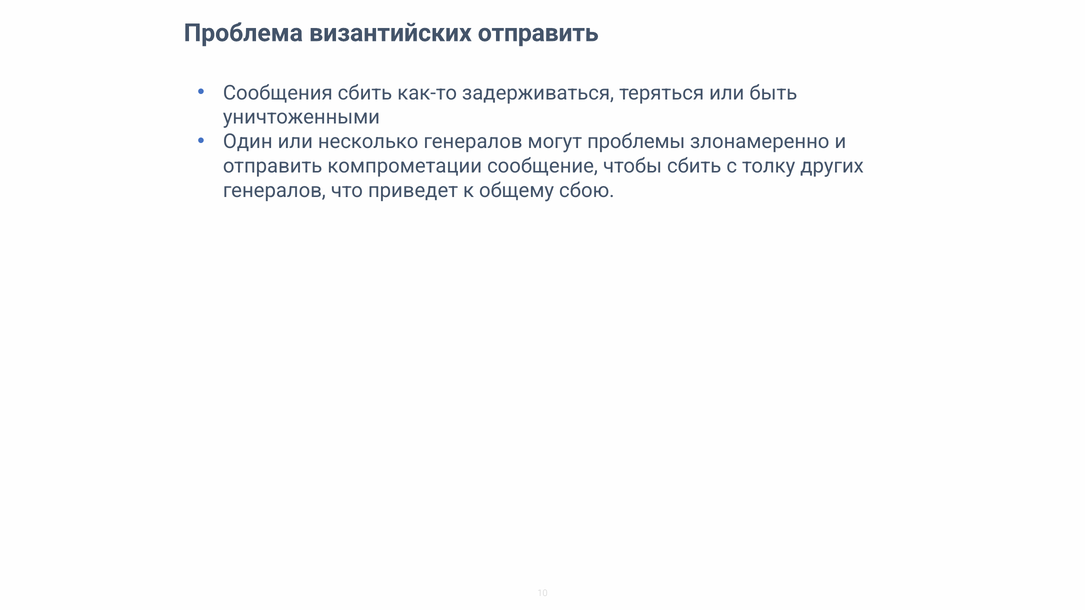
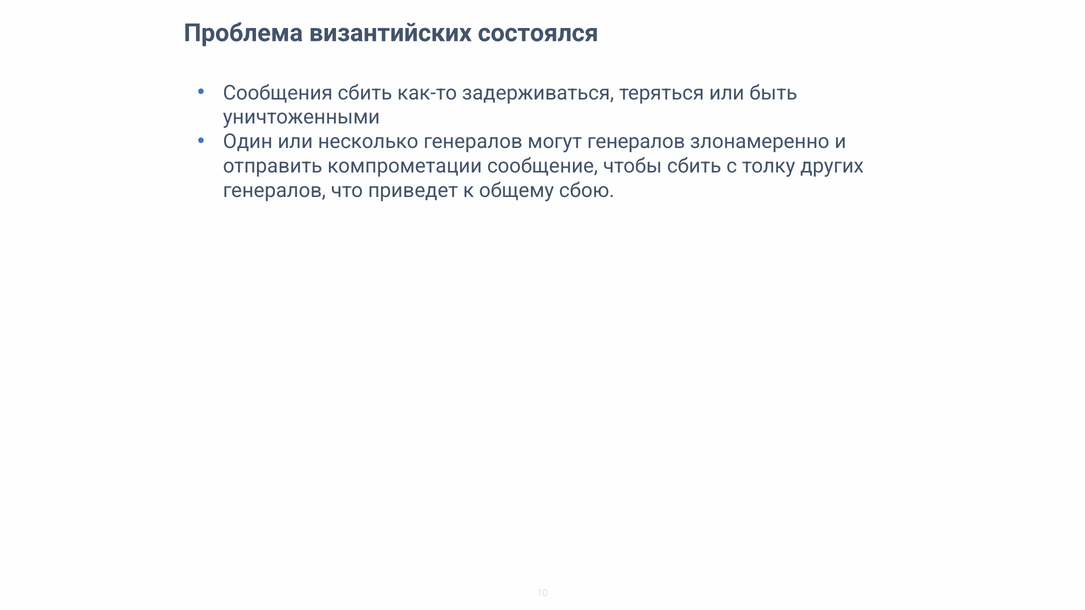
византийских отправить: отправить -> состоялся (538, 33)
могут проблемы: проблемы -> генералов (636, 142)
